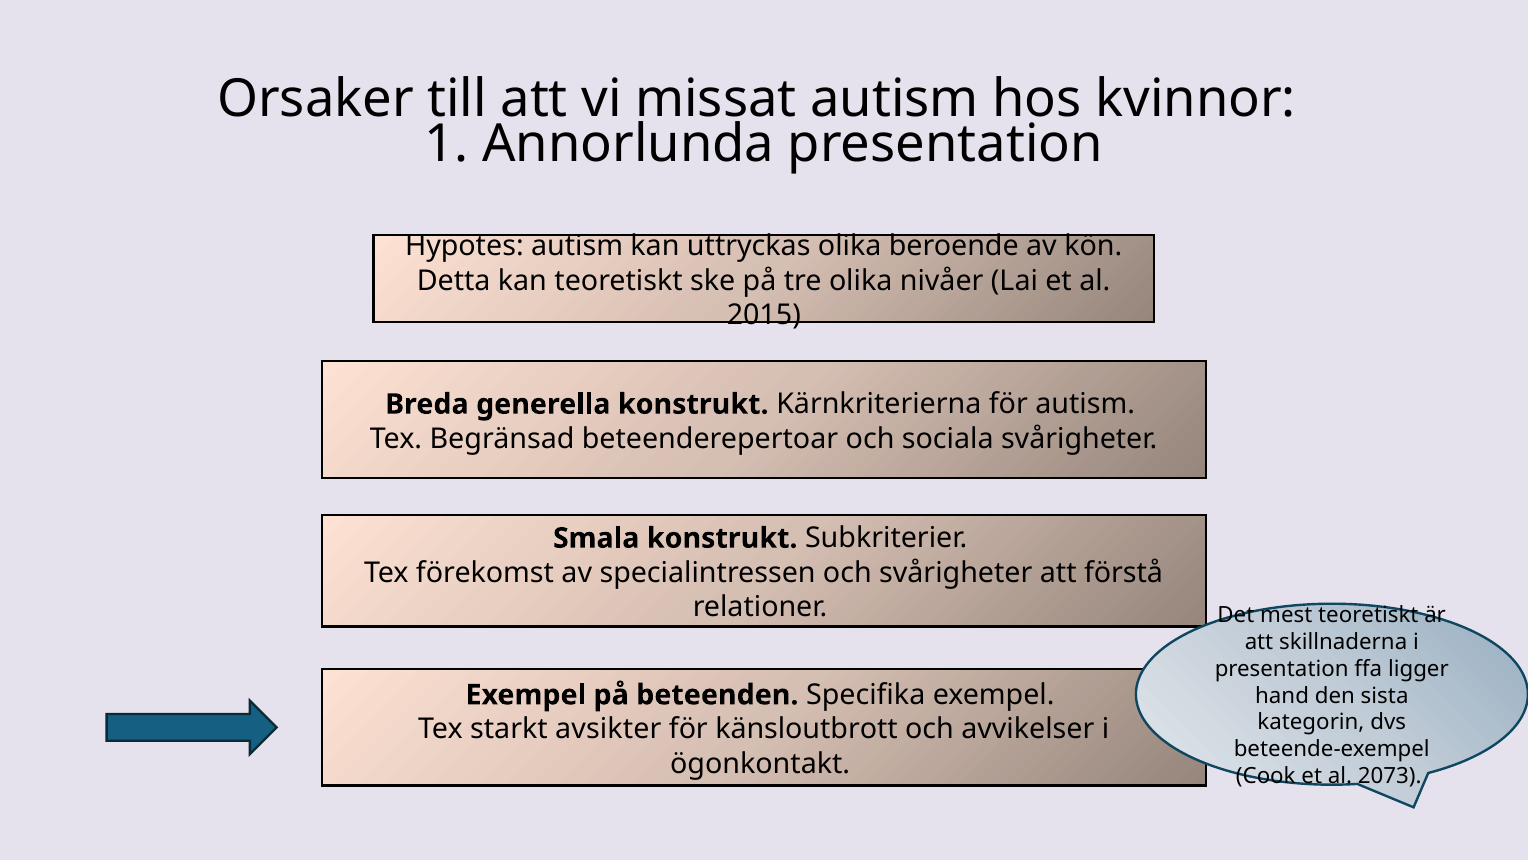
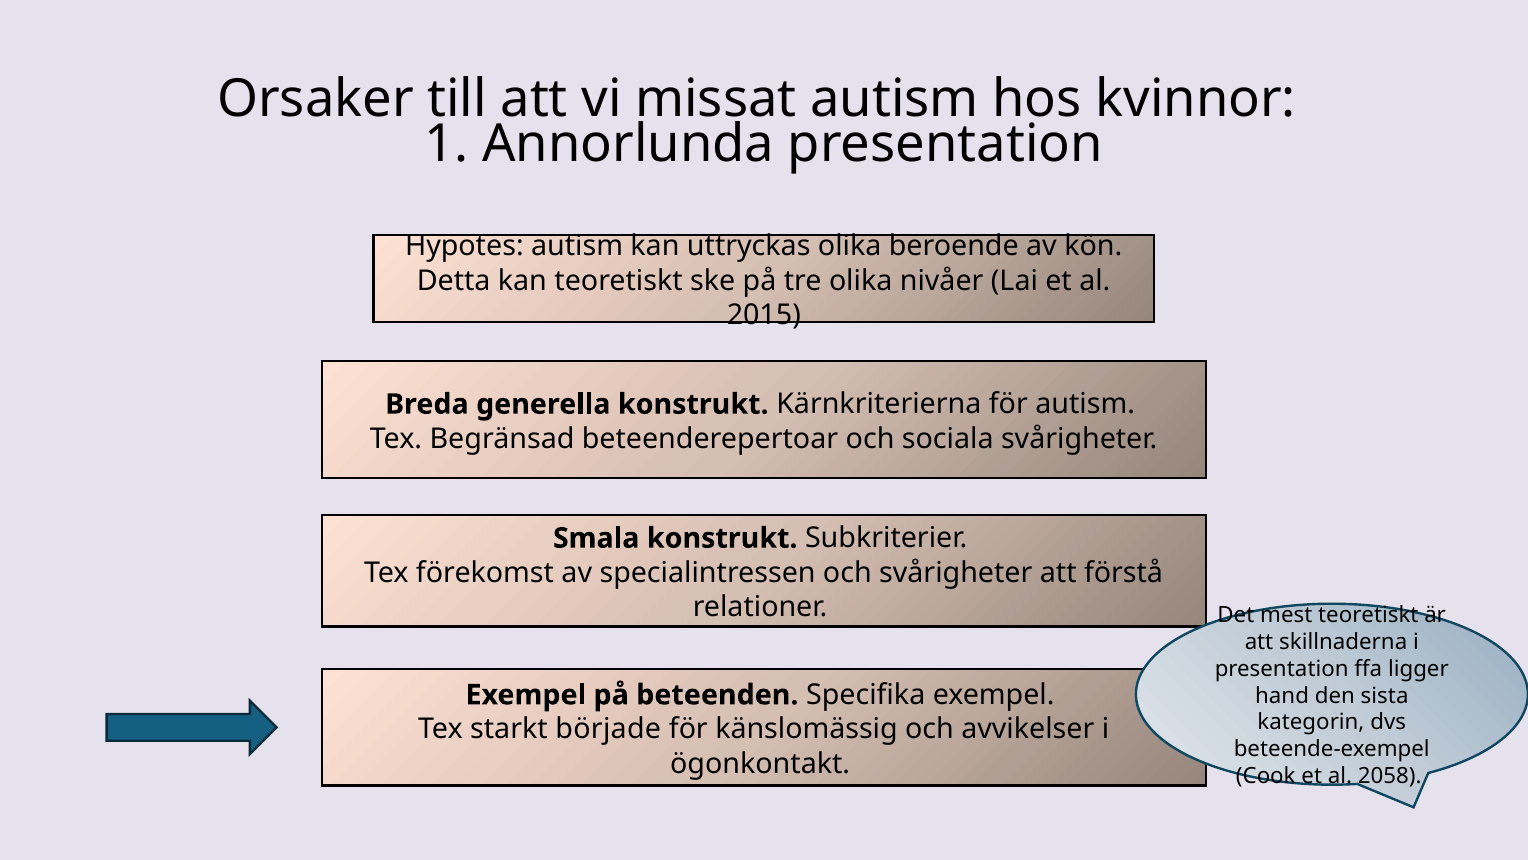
avsikter: avsikter -> började (608, 729)
känsloutbrott: känsloutbrott -> känslomässig (806, 729)
2073: 2073 -> 2058 (1390, 776)
